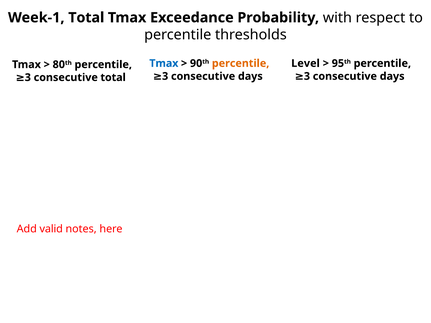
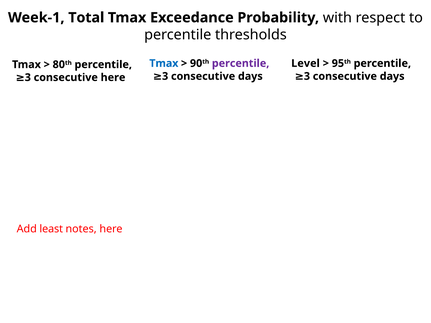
percentile colour: orange -> purple (241, 63)
consecutive total: total -> here (113, 78)
valid: valid -> least (51, 229)
